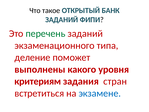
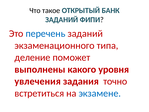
перечень colour: green -> blue (45, 33)
критериям: критериям -> увлечения (38, 81)
стран: стран -> точно (115, 81)
